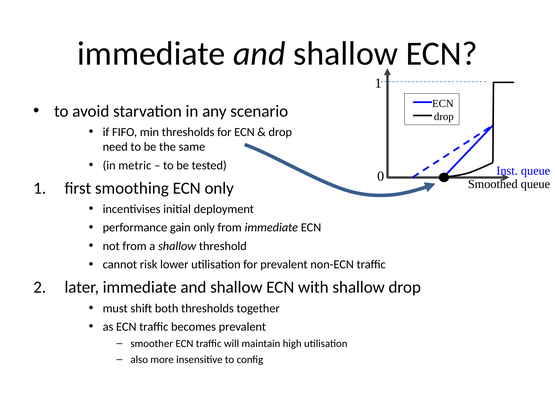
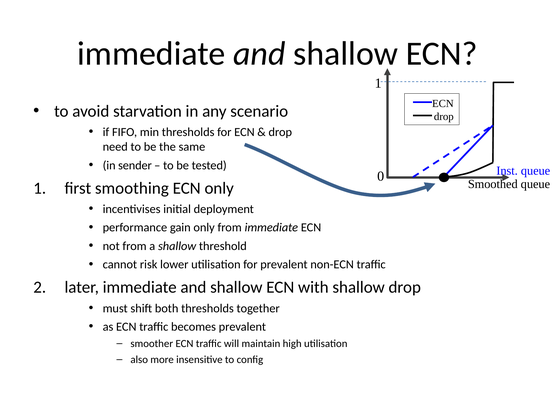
metric: metric -> sender (135, 165)
